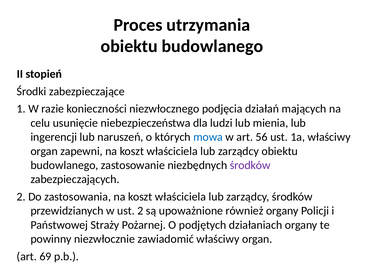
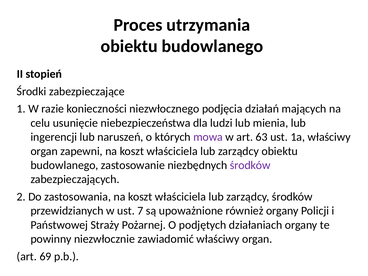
mowa colour: blue -> purple (208, 137)
56: 56 -> 63 (262, 137)
ust 2: 2 -> 7 (140, 211)
